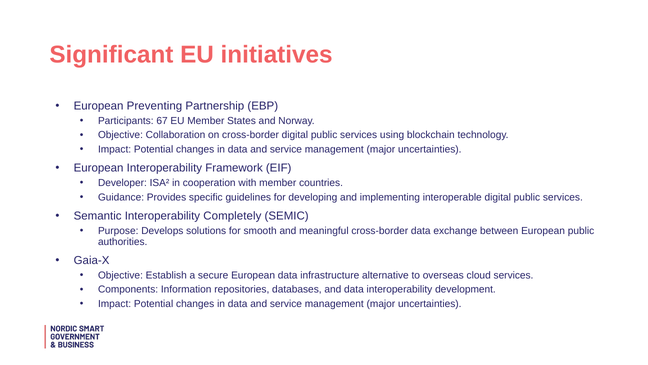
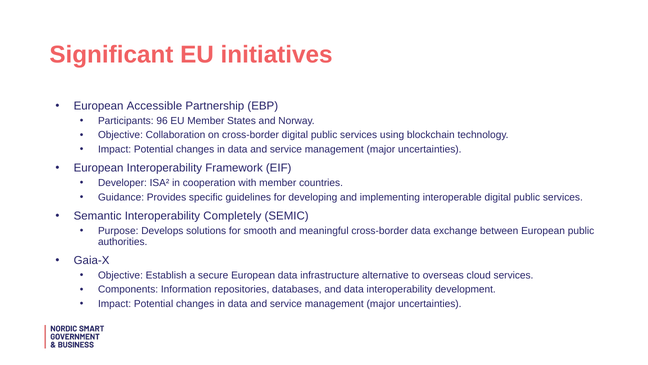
Preventing: Preventing -> Accessible (154, 106)
67: 67 -> 96 (162, 121)
